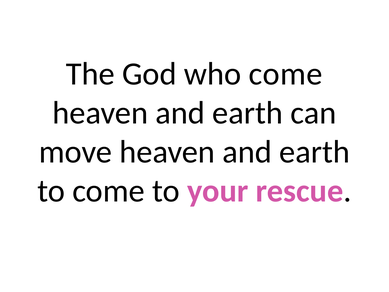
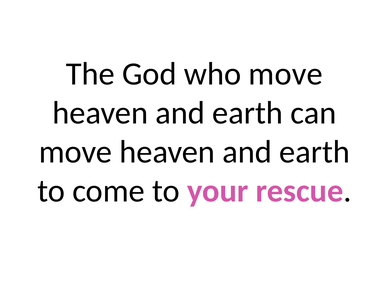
who come: come -> move (286, 74)
